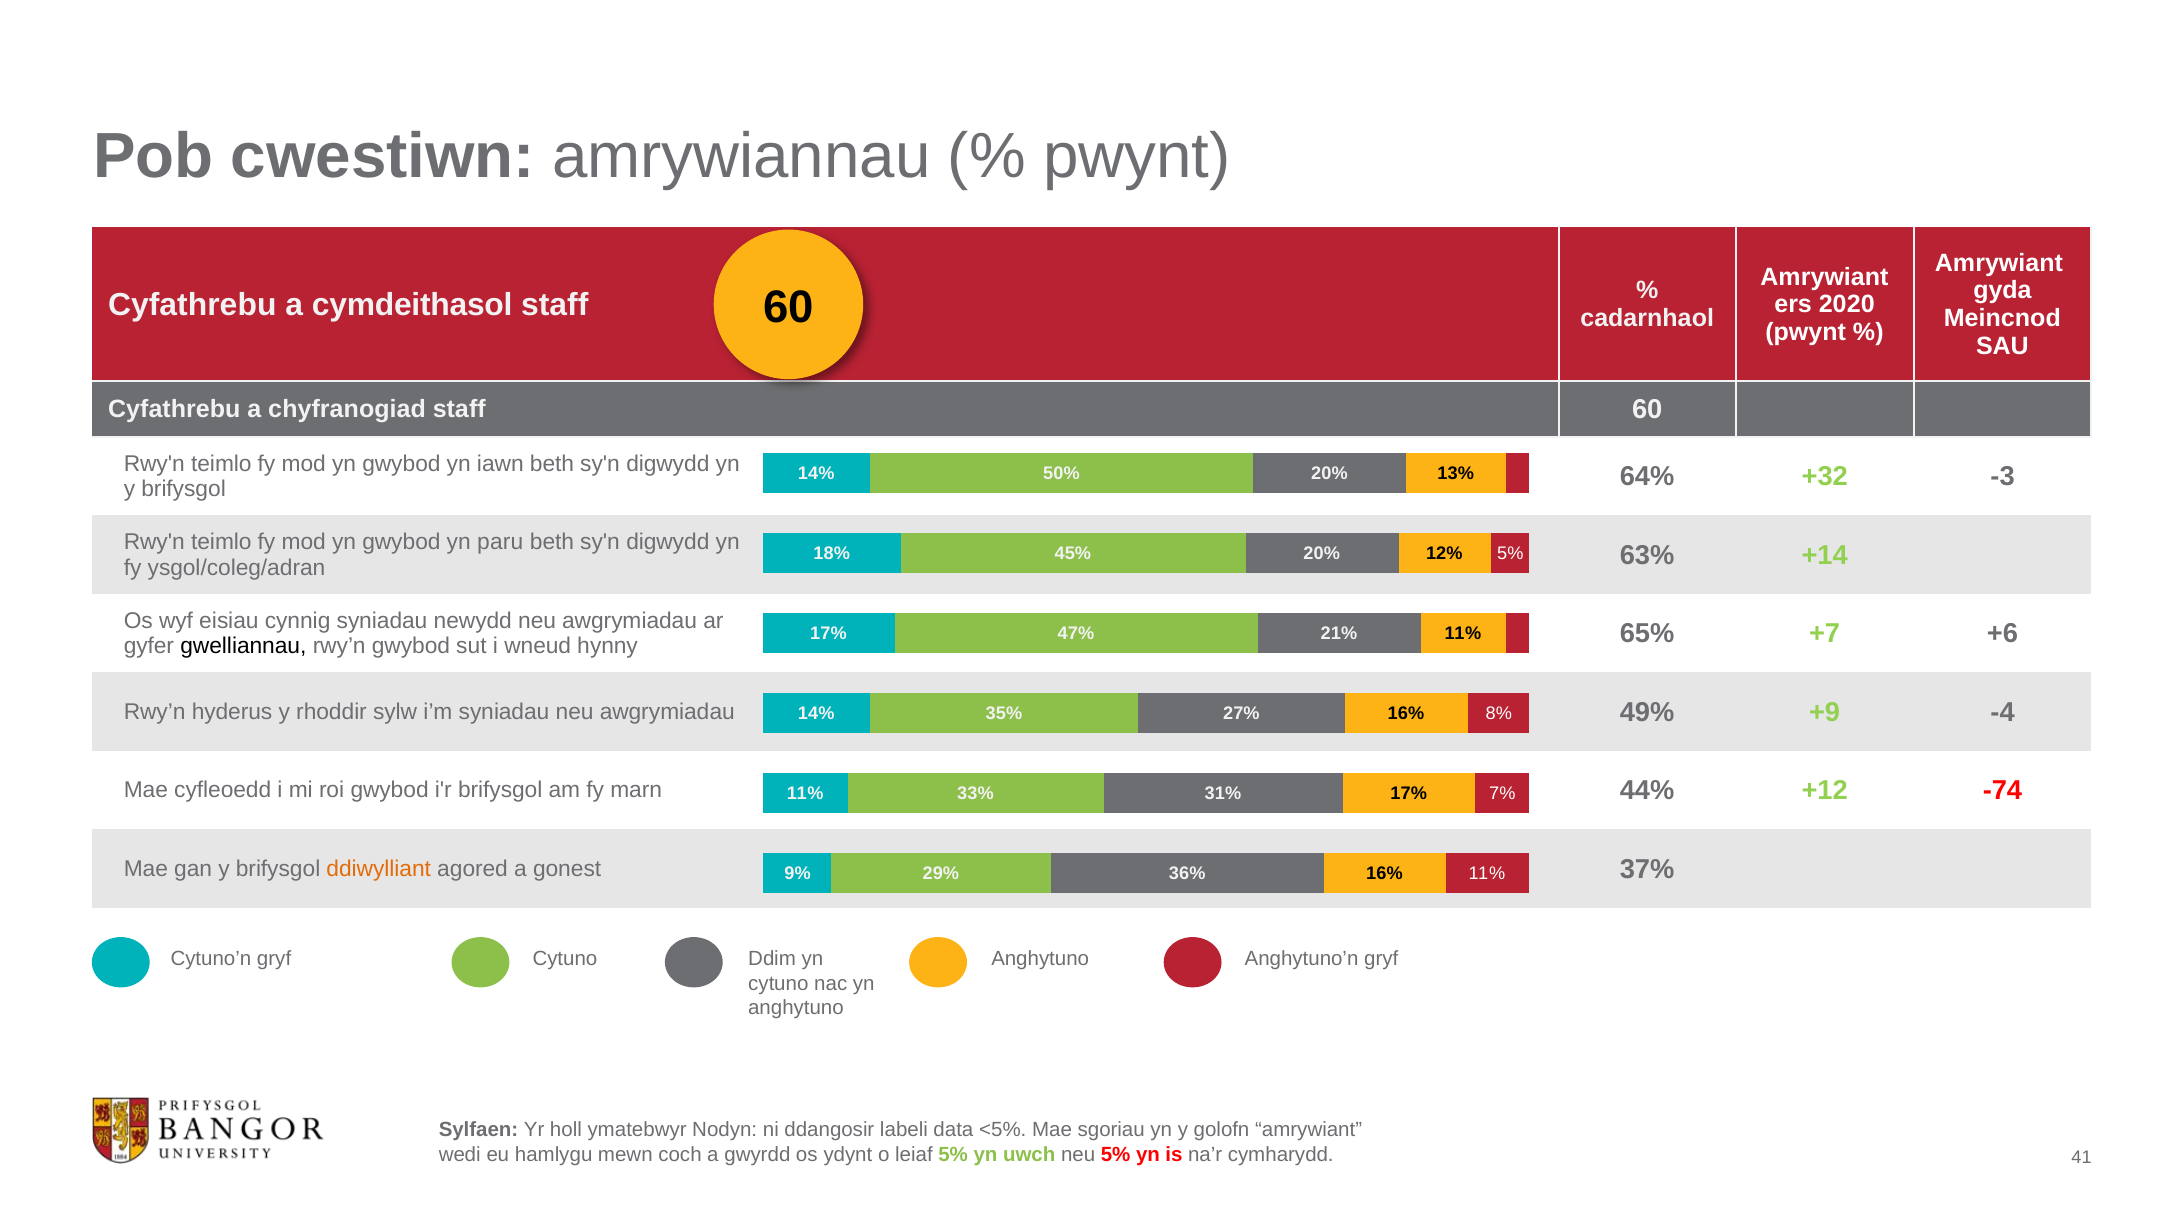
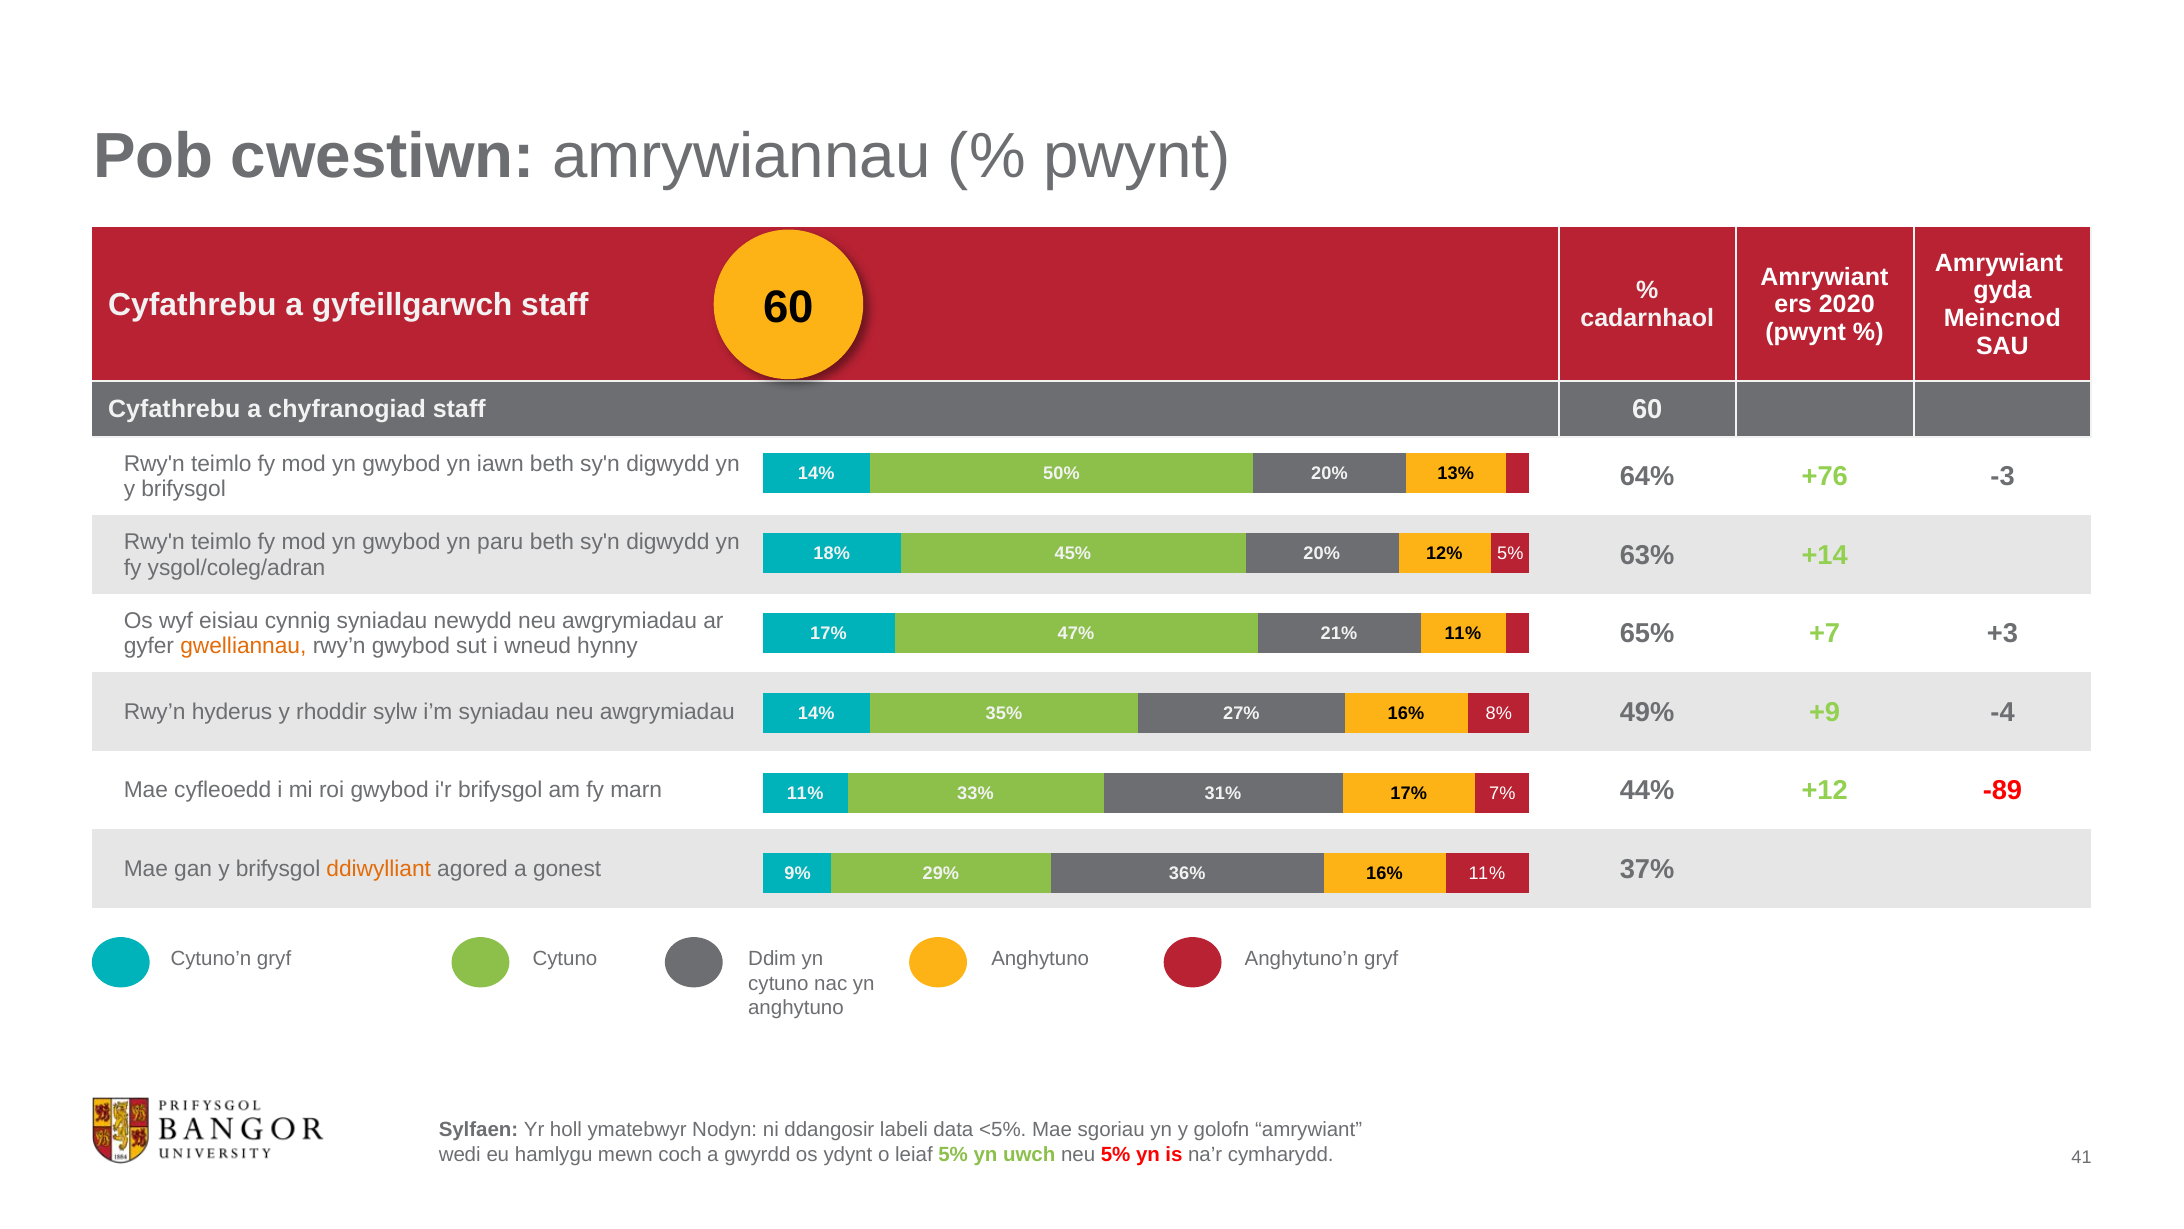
cymdeithasol: cymdeithasol -> gyfeillgarwch (412, 305)
+32: +32 -> +76 (1825, 477)
gwelliannau colour: black -> orange (243, 646)
+6: +6 -> +3 (2002, 633)
-74: -74 -> -89 (2002, 790)
